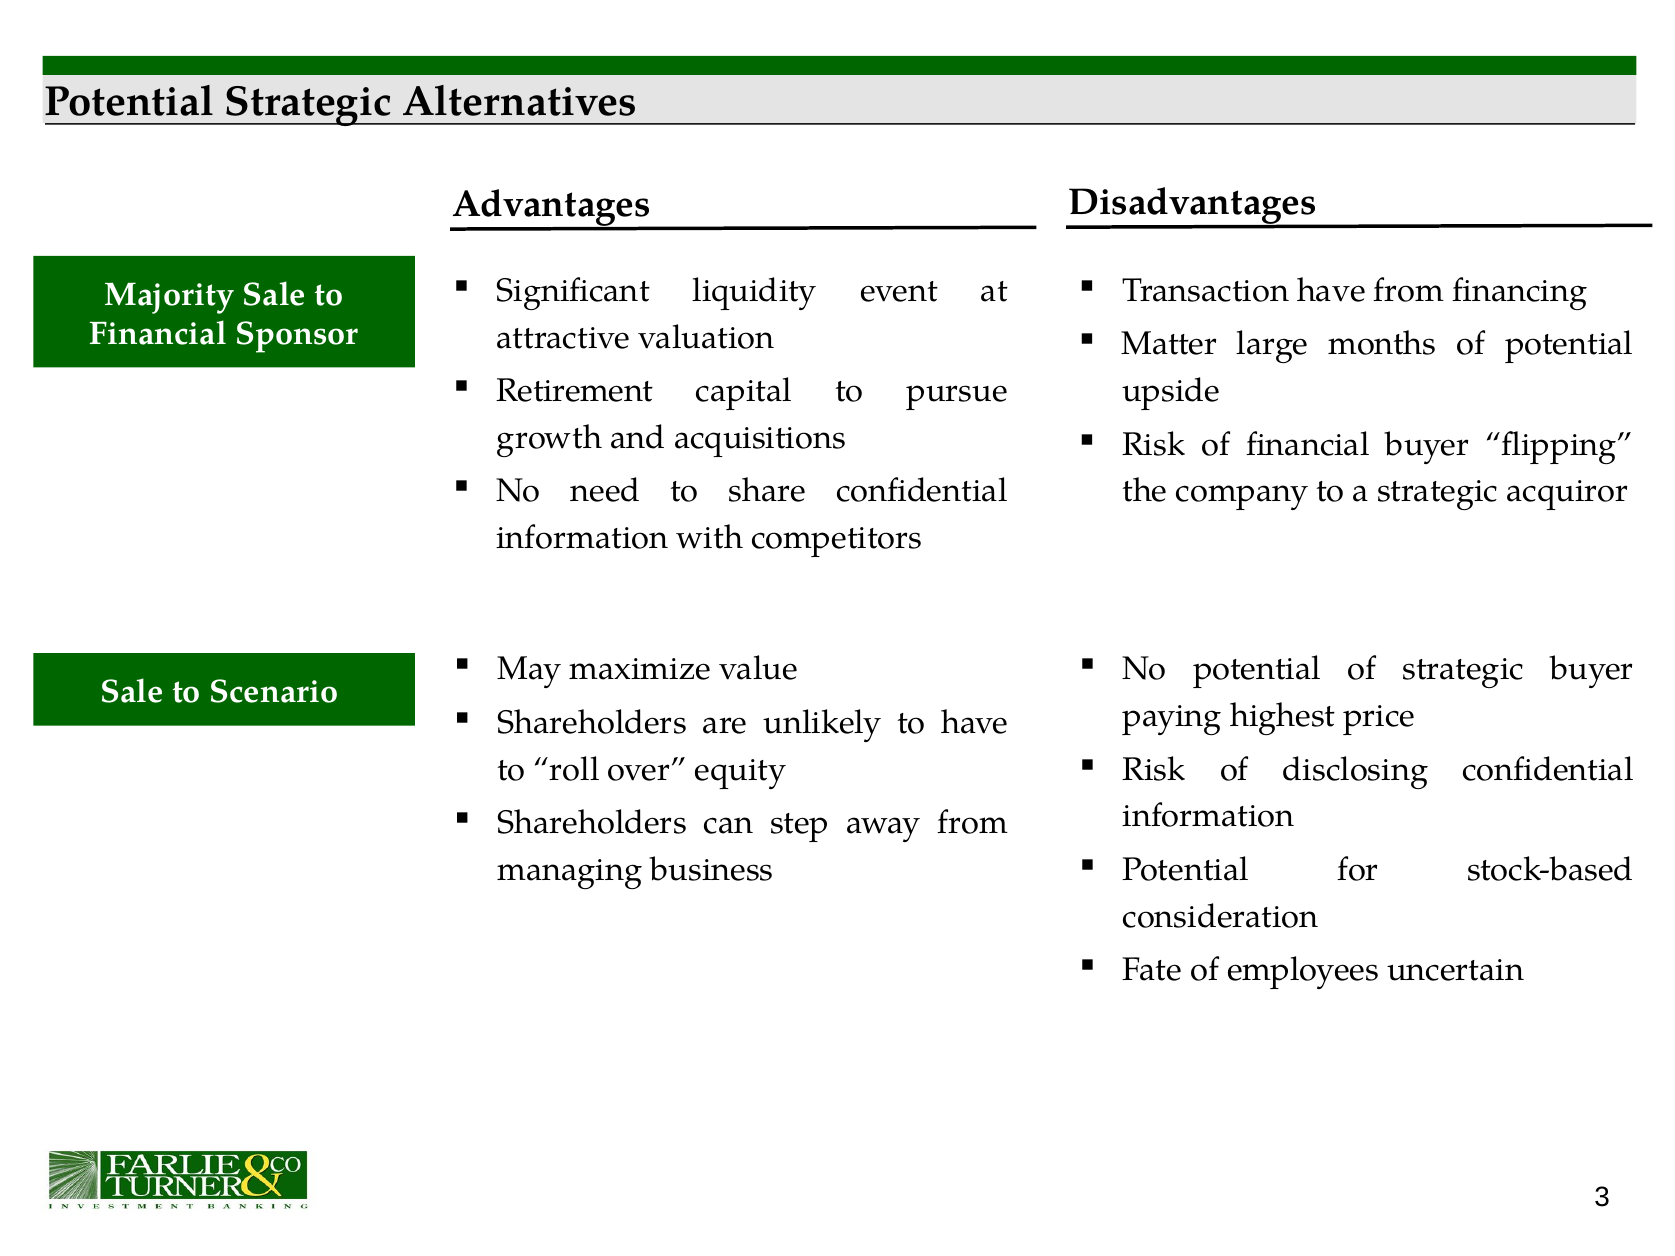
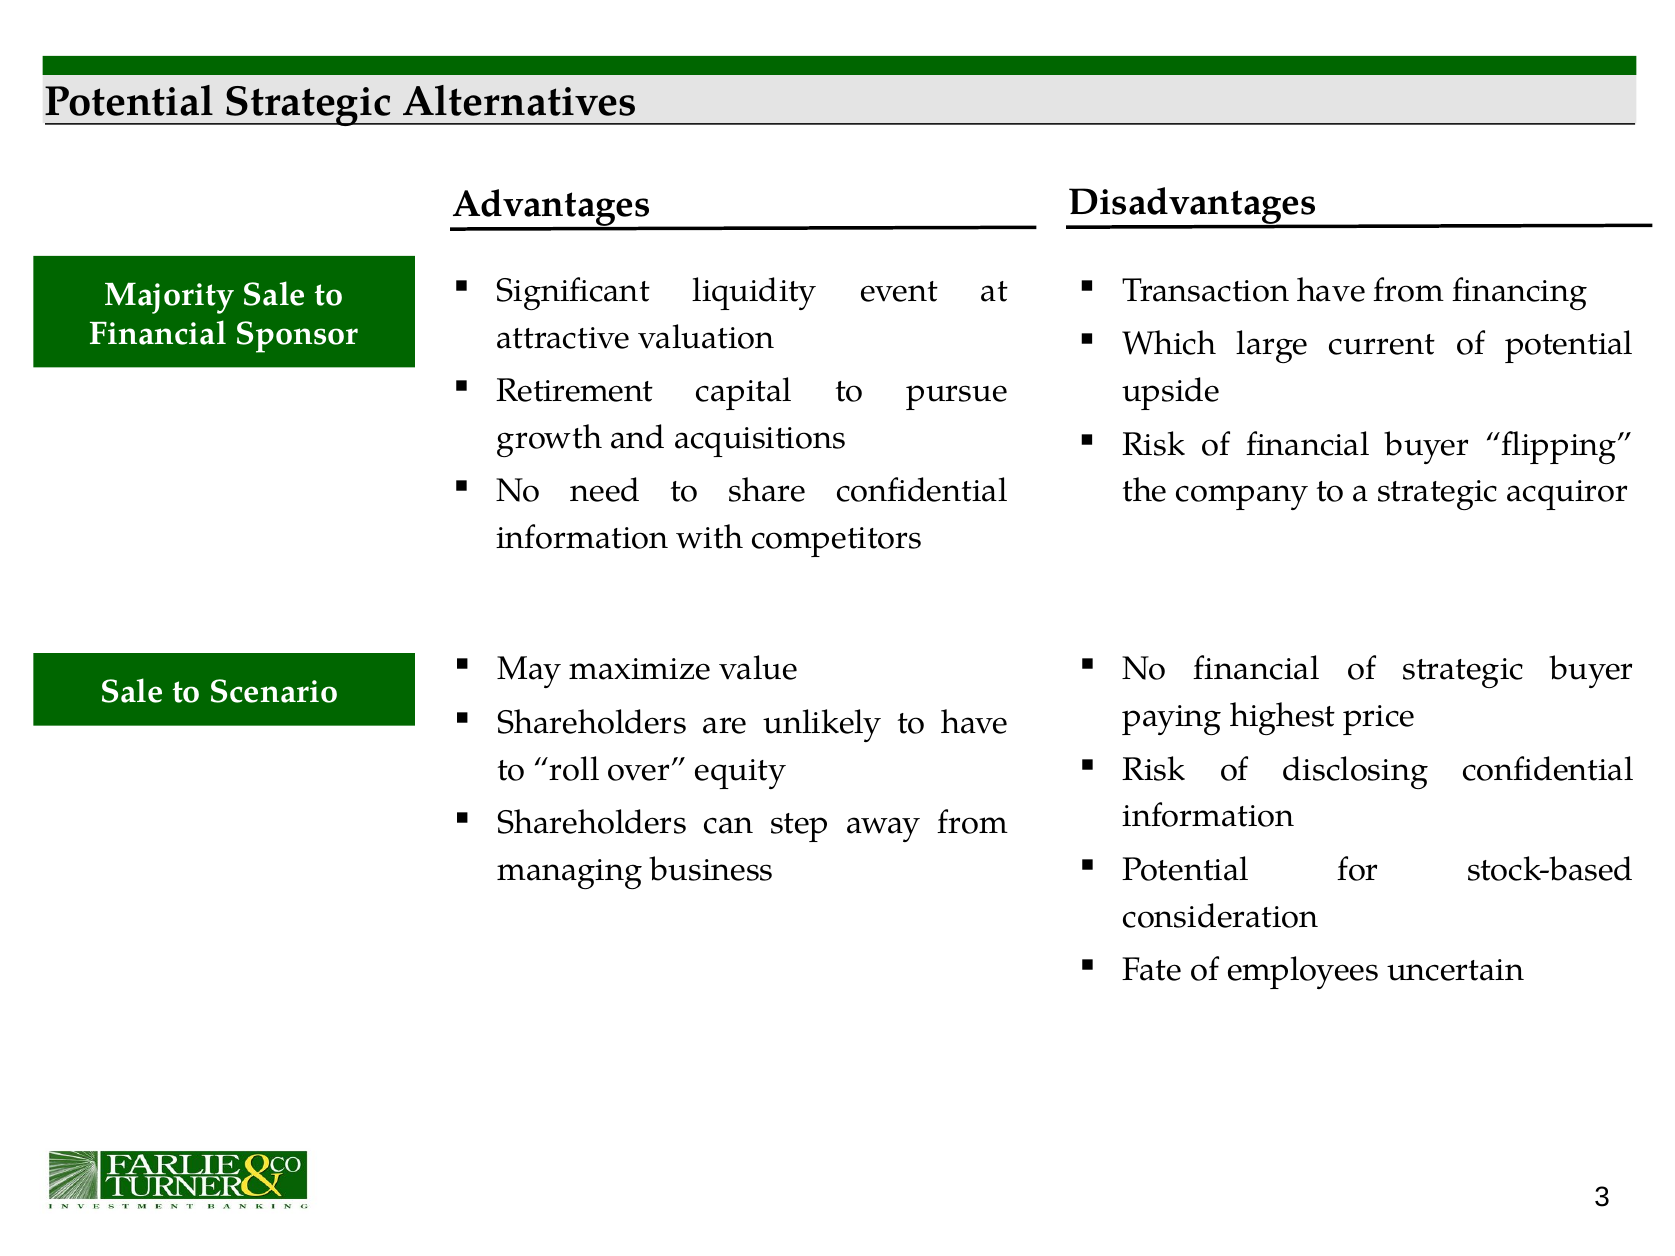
Matter: Matter -> Which (1169, 344)
months: months -> current (1382, 344)
No potential: potential -> financial (1257, 669)
